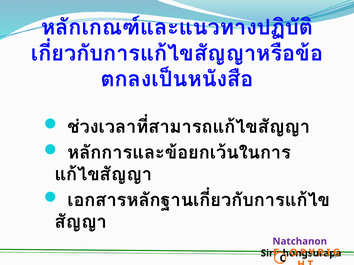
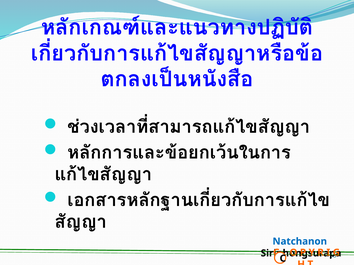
Natchanon colour: purple -> blue (300, 242)
